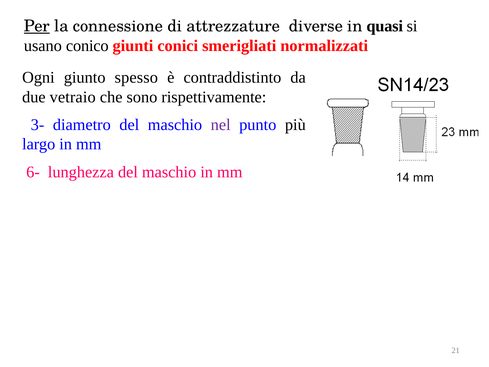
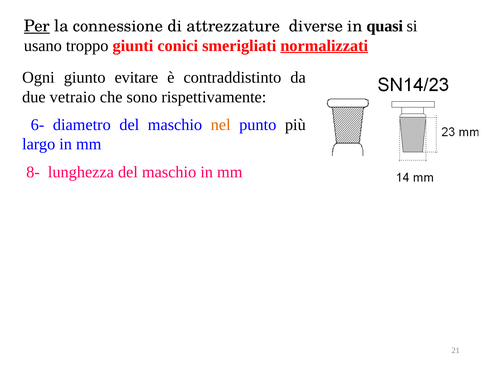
conico: conico -> troppo (87, 46)
normalizzati underline: none -> present (324, 46)
spesso: spesso -> evitare (136, 77)
3-: 3- -> 6- (38, 125)
nel colour: purple -> orange (221, 125)
6-: 6- -> 8- (33, 172)
